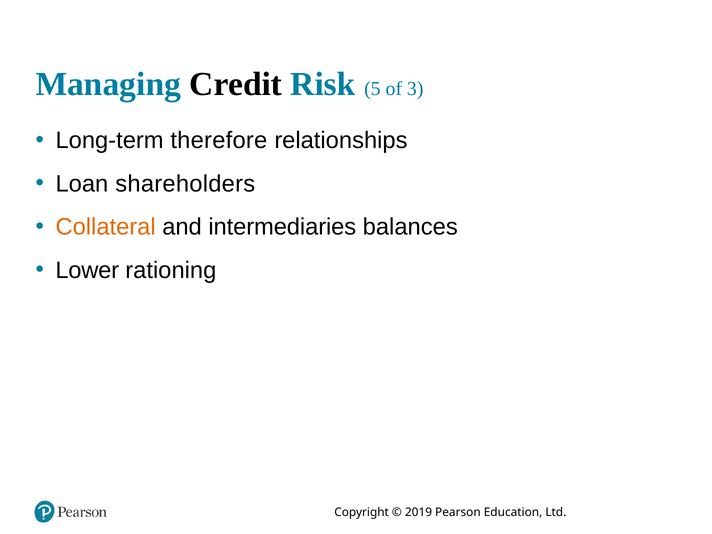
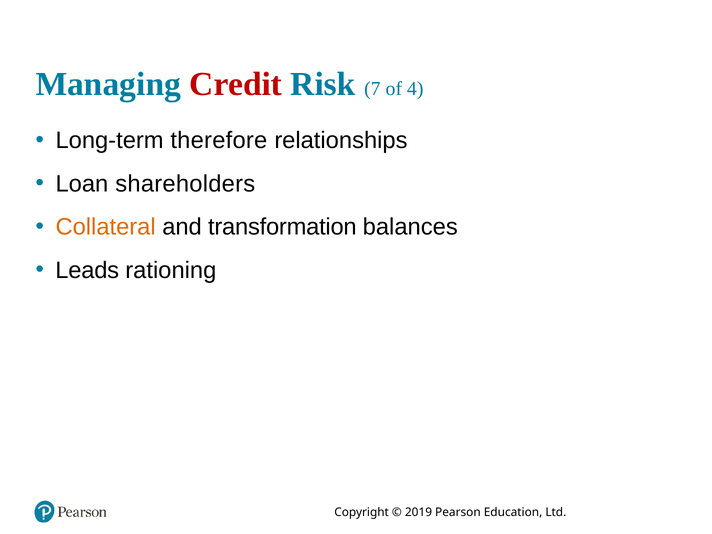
Credit colour: black -> red (236, 84)
5: 5 -> 7 (372, 89)
3: 3 -> 4 (415, 89)
intermediaries: intermediaries -> transformation (282, 227)
Lower: Lower -> Leads (87, 270)
